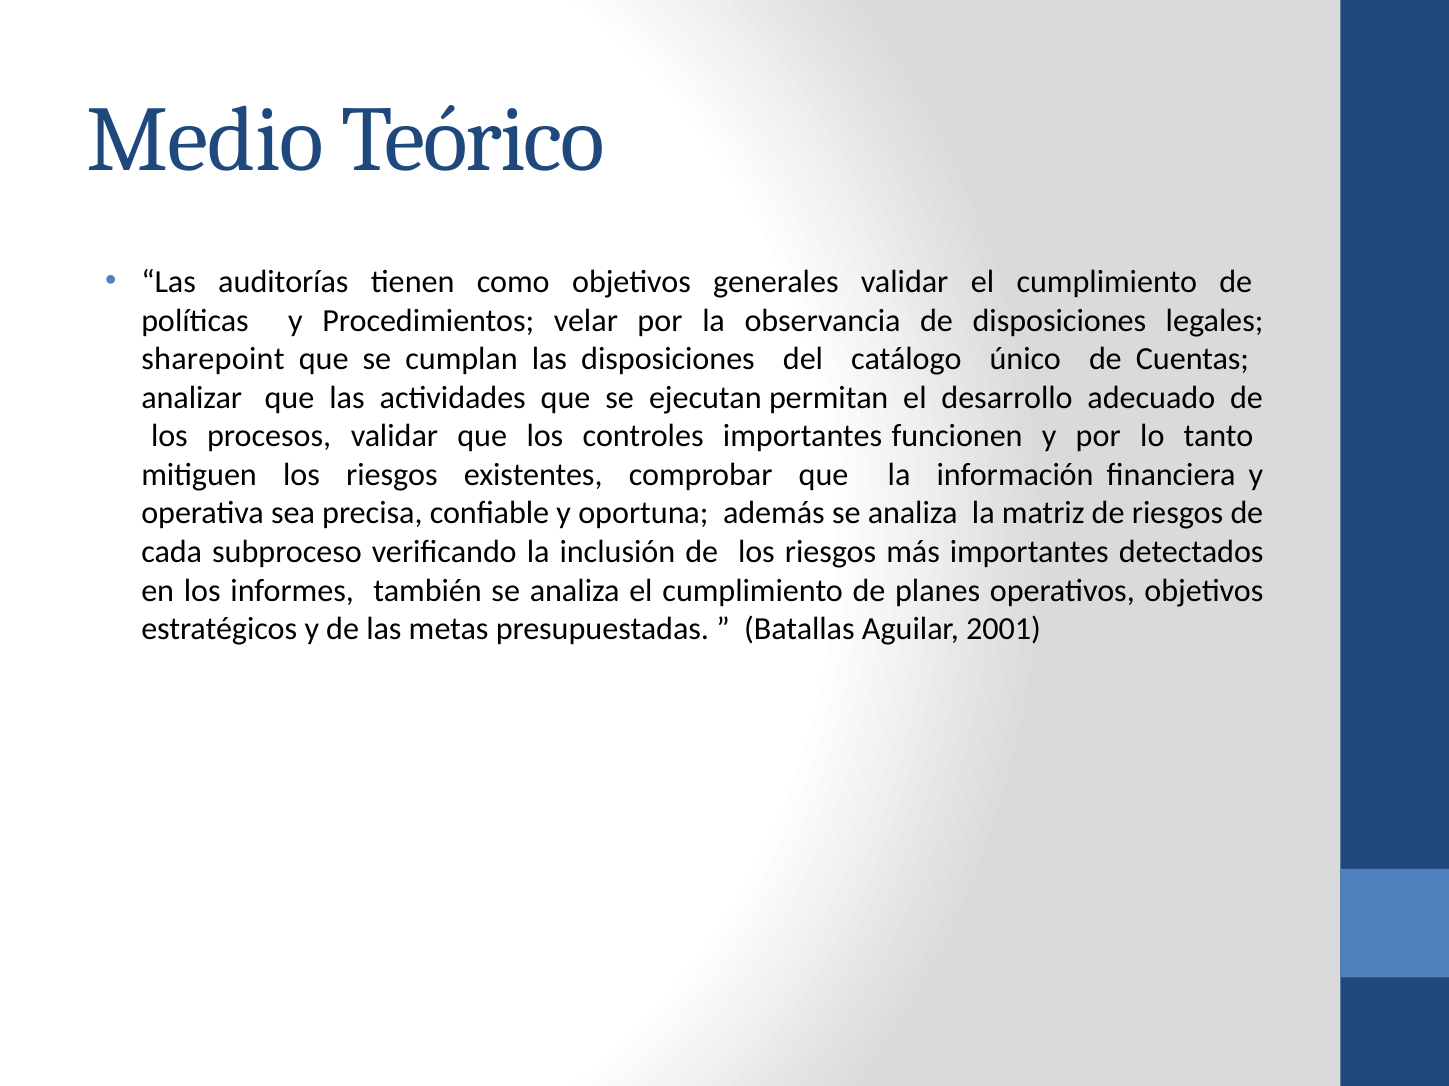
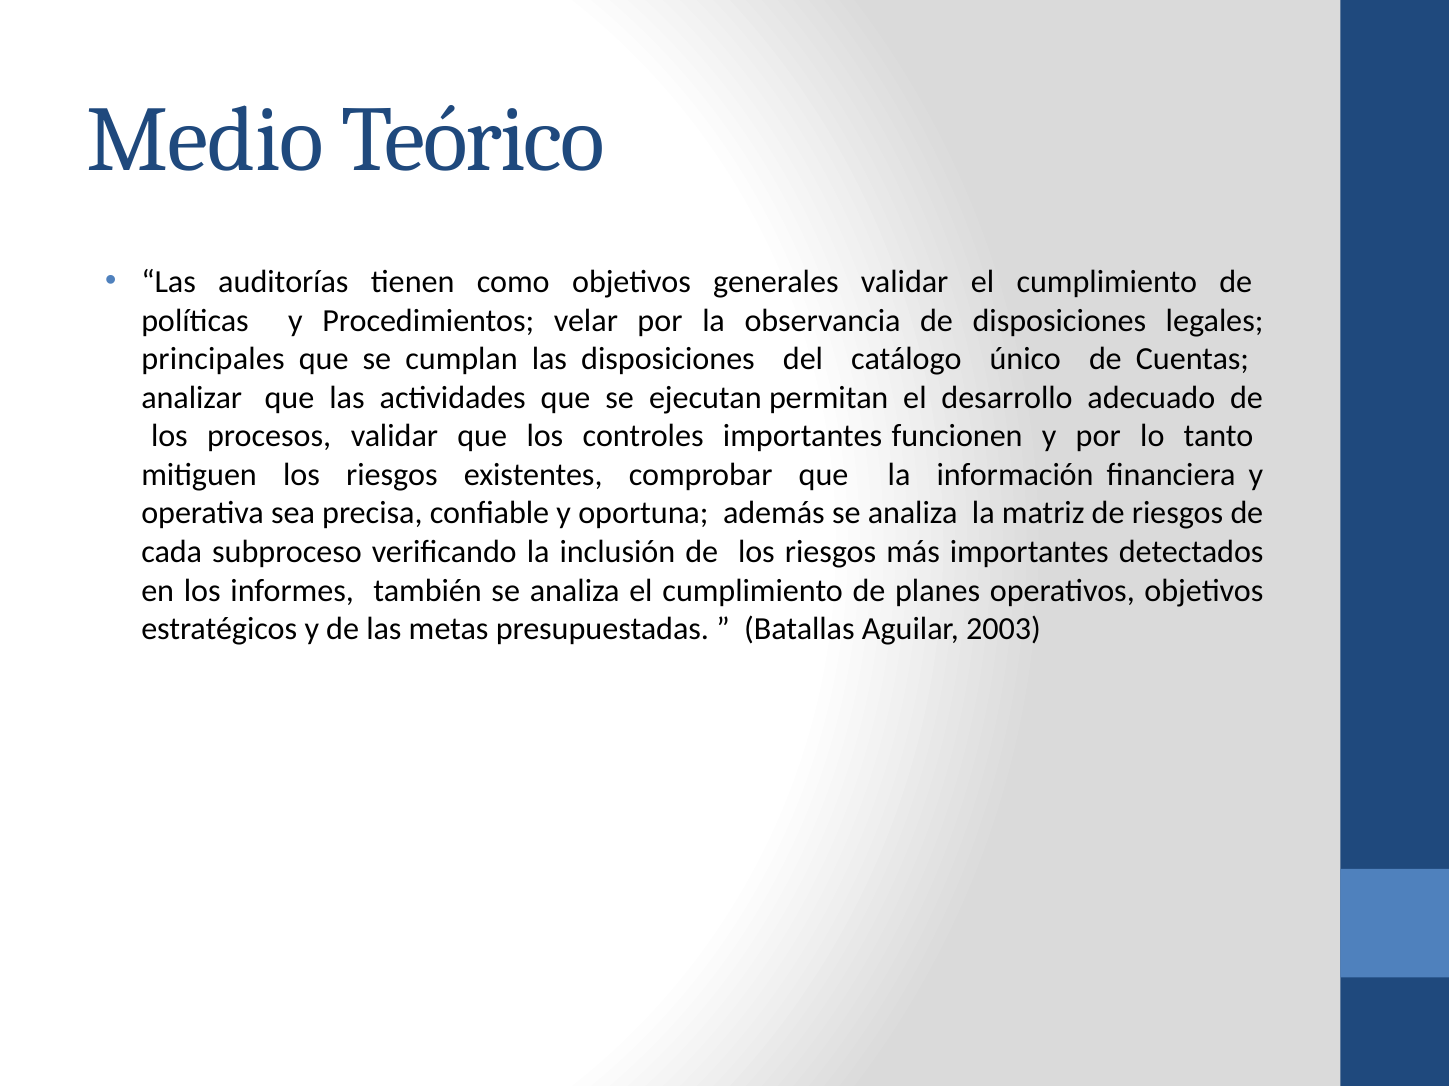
sharepoint: sharepoint -> principales (213, 359)
2001: 2001 -> 2003 (1004, 629)
